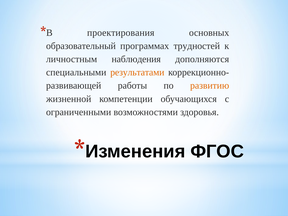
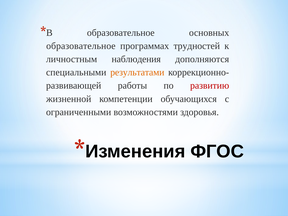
проектирования: проектирования -> образовательное (121, 33)
образовательный: образовательный -> образовательное (81, 46)
развитию colour: orange -> red (210, 86)
